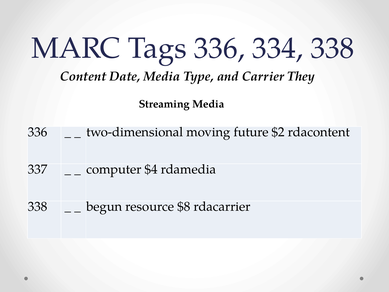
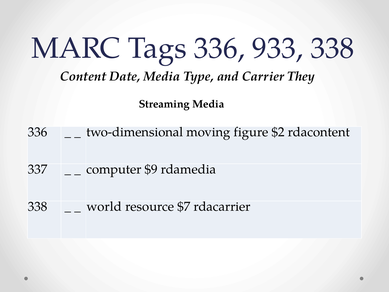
334: 334 -> 933 (278, 48)
future: future -> figure (251, 132)
$4: $4 -> $9 (151, 169)
begun: begun -> world (104, 206)
$8: $8 -> $7 (184, 206)
